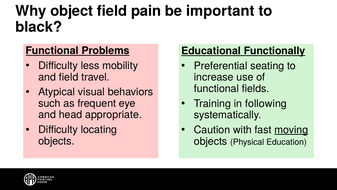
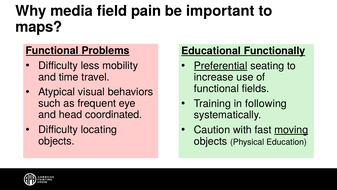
object: object -> media (72, 11)
black: black -> maps (39, 27)
Preferential underline: none -> present (221, 66)
and field: field -> time (69, 77)
appropriate: appropriate -> coordinated (114, 114)
